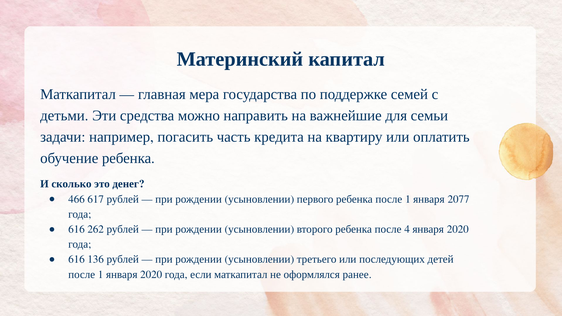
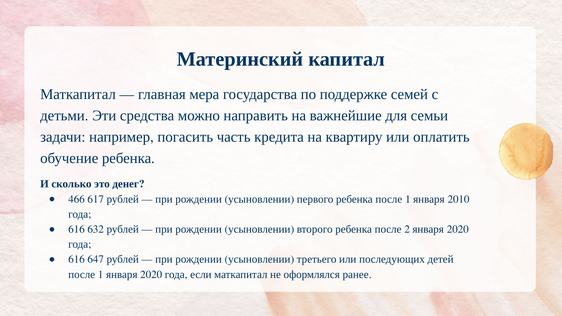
2077: 2077 -> 2010 (459, 199)
262: 262 -> 632 (96, 229)
4: 4 -> 2 (407, 229)
136: 136 -> 647 (96, 259)
